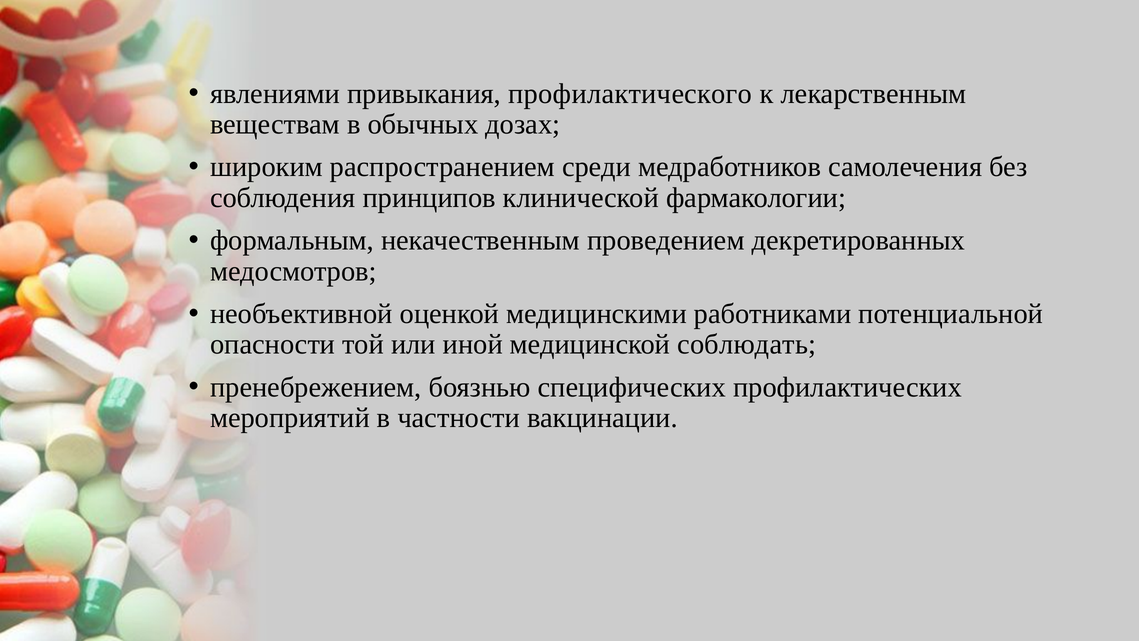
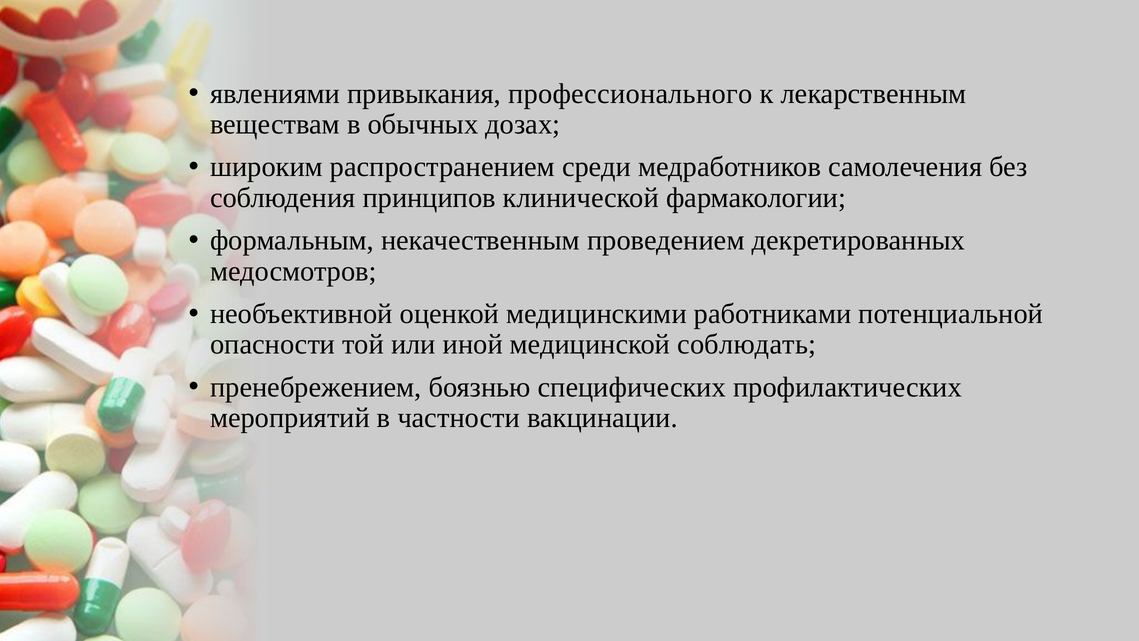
профилактического: профилактического -> профессионального (630, 94)
